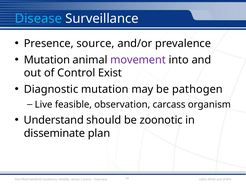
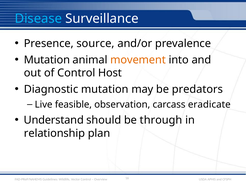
movement colour: purple -> orange (138, 60)
Exist: Exist -> Host (110, 73)
pathogen: pathogen -> predators (197, 89)
organism: organism -> eradicate (209, 104)
zoonotic: zoonotic -> through (161, 120)
disseminate: disseminate -> relationship (55, 133)
